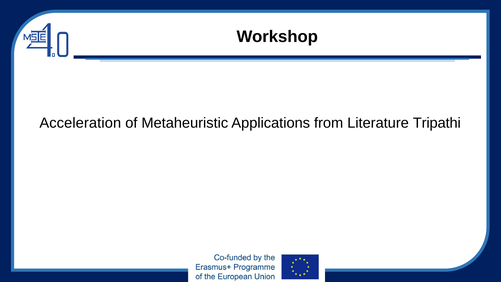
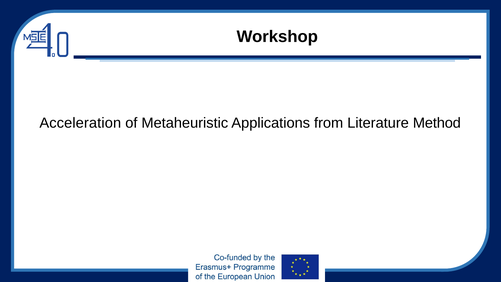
Tripathi: Tripathi -> Method (437, 123)
